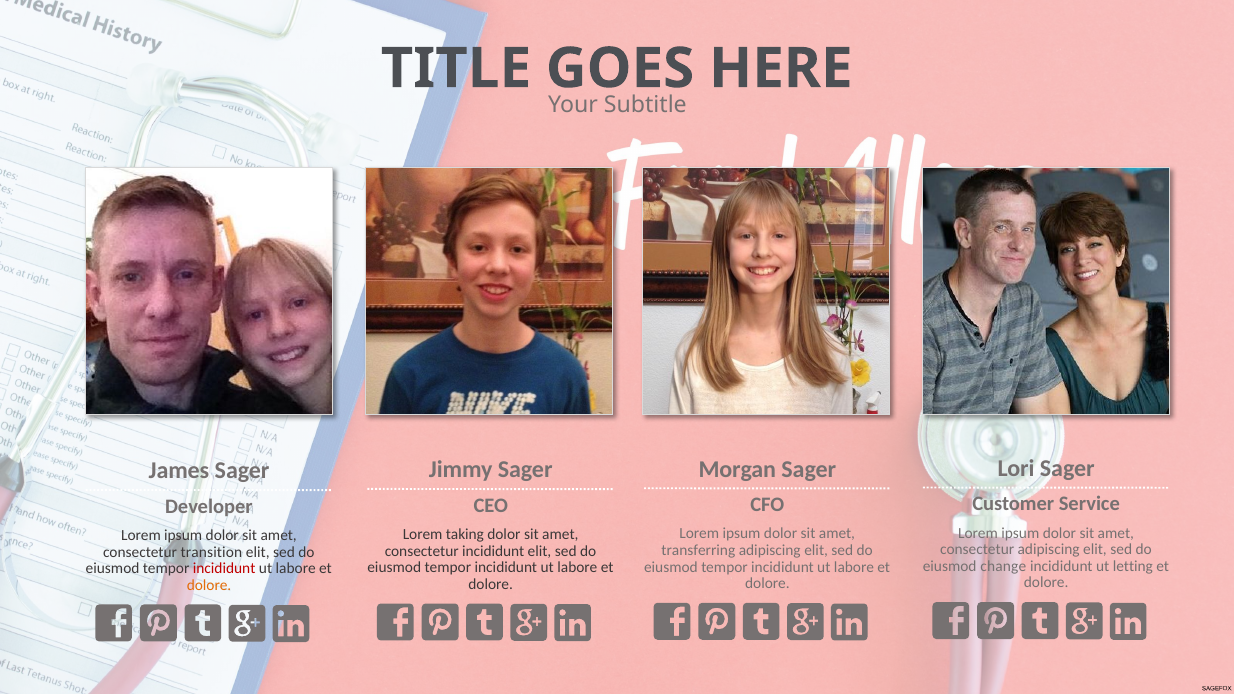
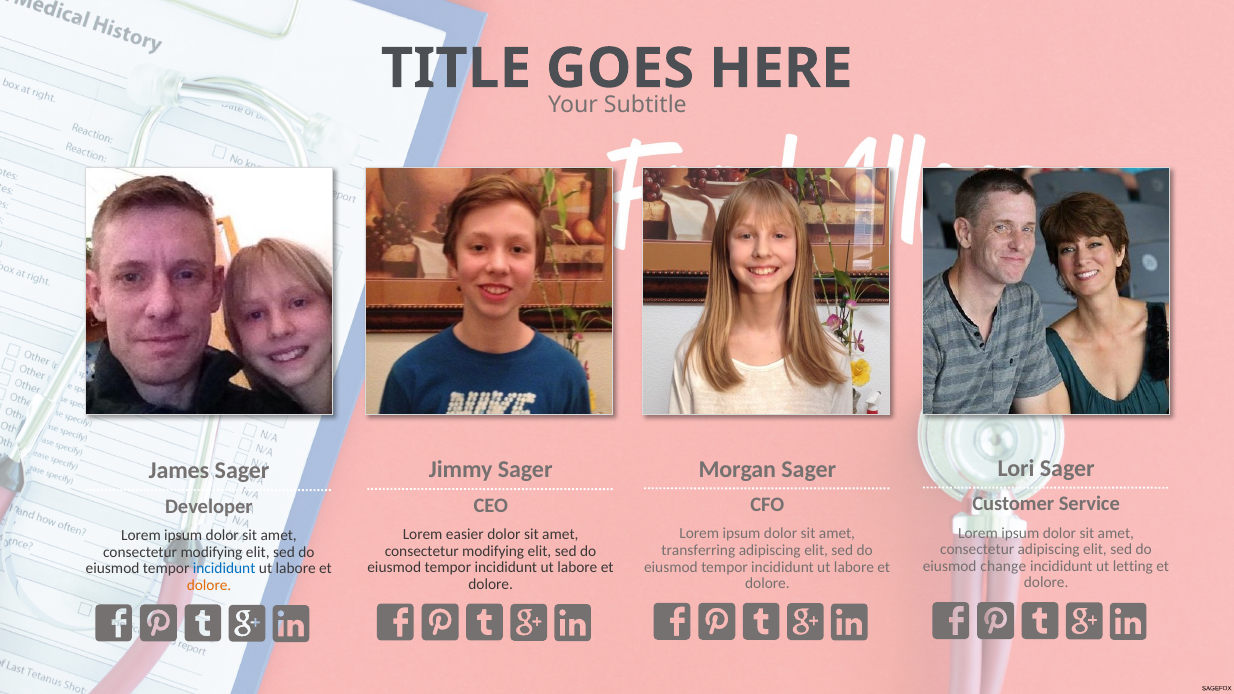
taking: taking -> easier (465, 534)
incididunt: incididunt -> modifying (493, 551)
transition: transition -> modifying (212, 552)
incididunt colour: red -> blue (224, 569)
